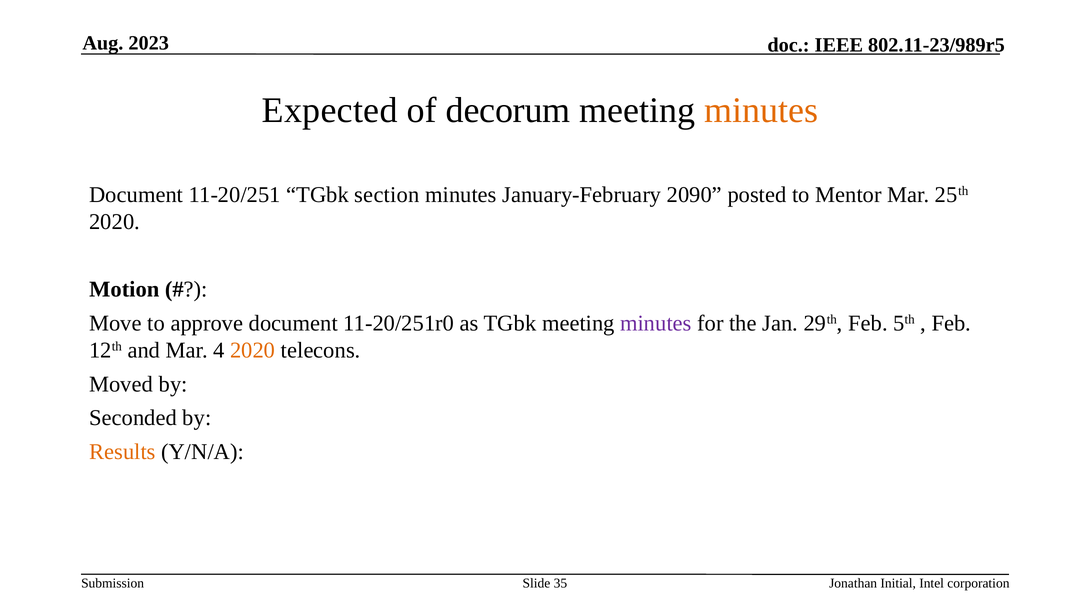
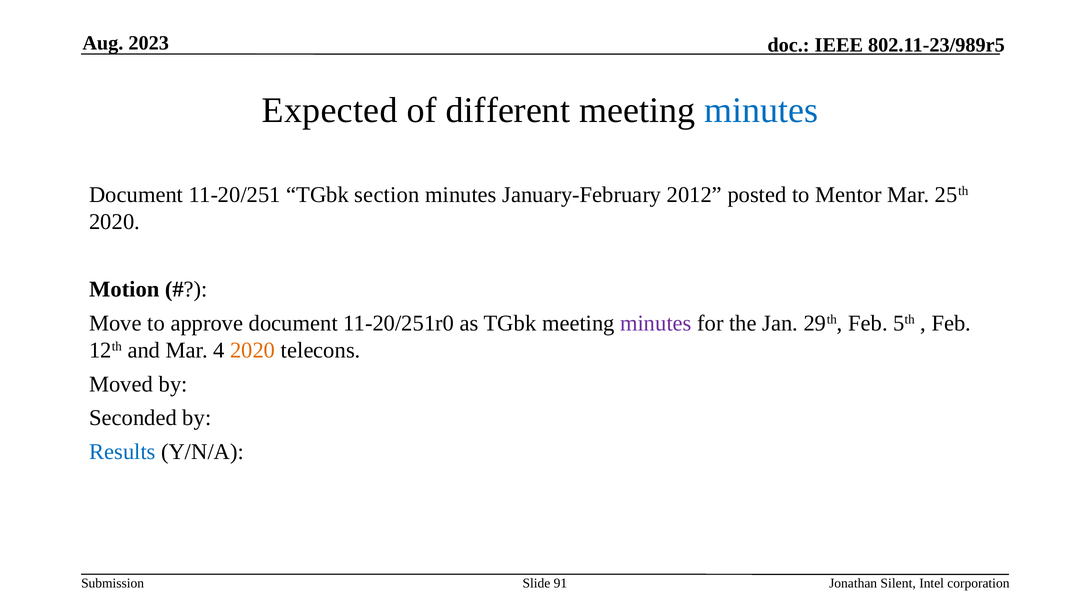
decorum: decorum -> different (508, 111)
minutes colour: orange -> blue (761, 111)
2090: 2090 -> 2012 (694, 195)
Results colour: orange -> blue (122, 452)
35: 35 -> 91 (560, 583)
Initial: Initial -> Silent (898, 583)
